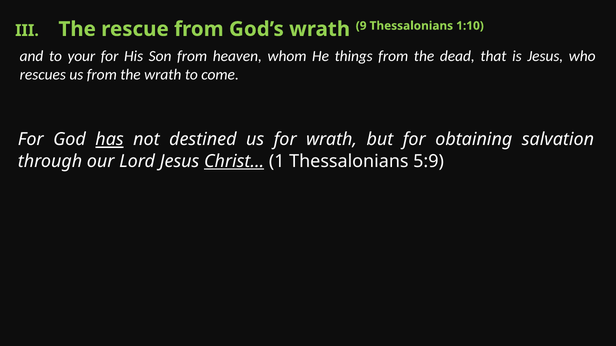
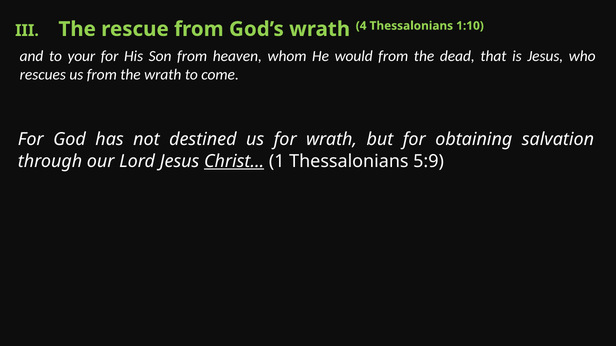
9: 9 -> 4 (361, 26)
things: things -> would (354, 56)
has underline: present -> none (110, 140)
